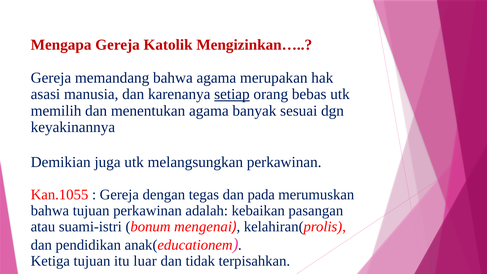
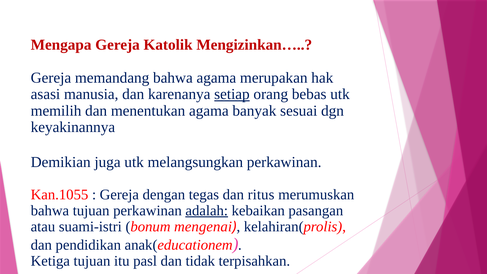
pada: pada -> ritus (261, 195)
adalah underline: none -> present (207, 211)
luar: luar -> pasl (145, 261)
